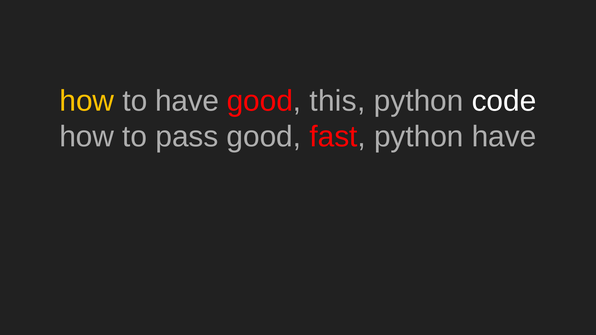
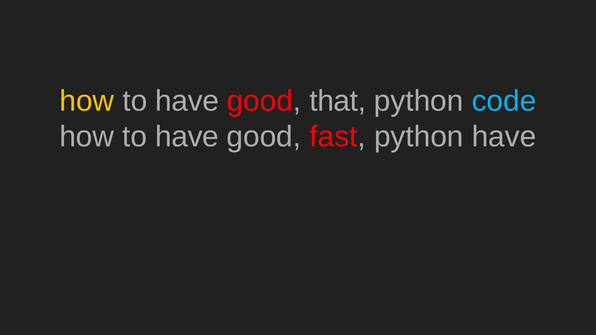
this: this -> that (338, 101)
code colour: white -> light blue (504, 101)
pass: pass -> have (187, 137)
